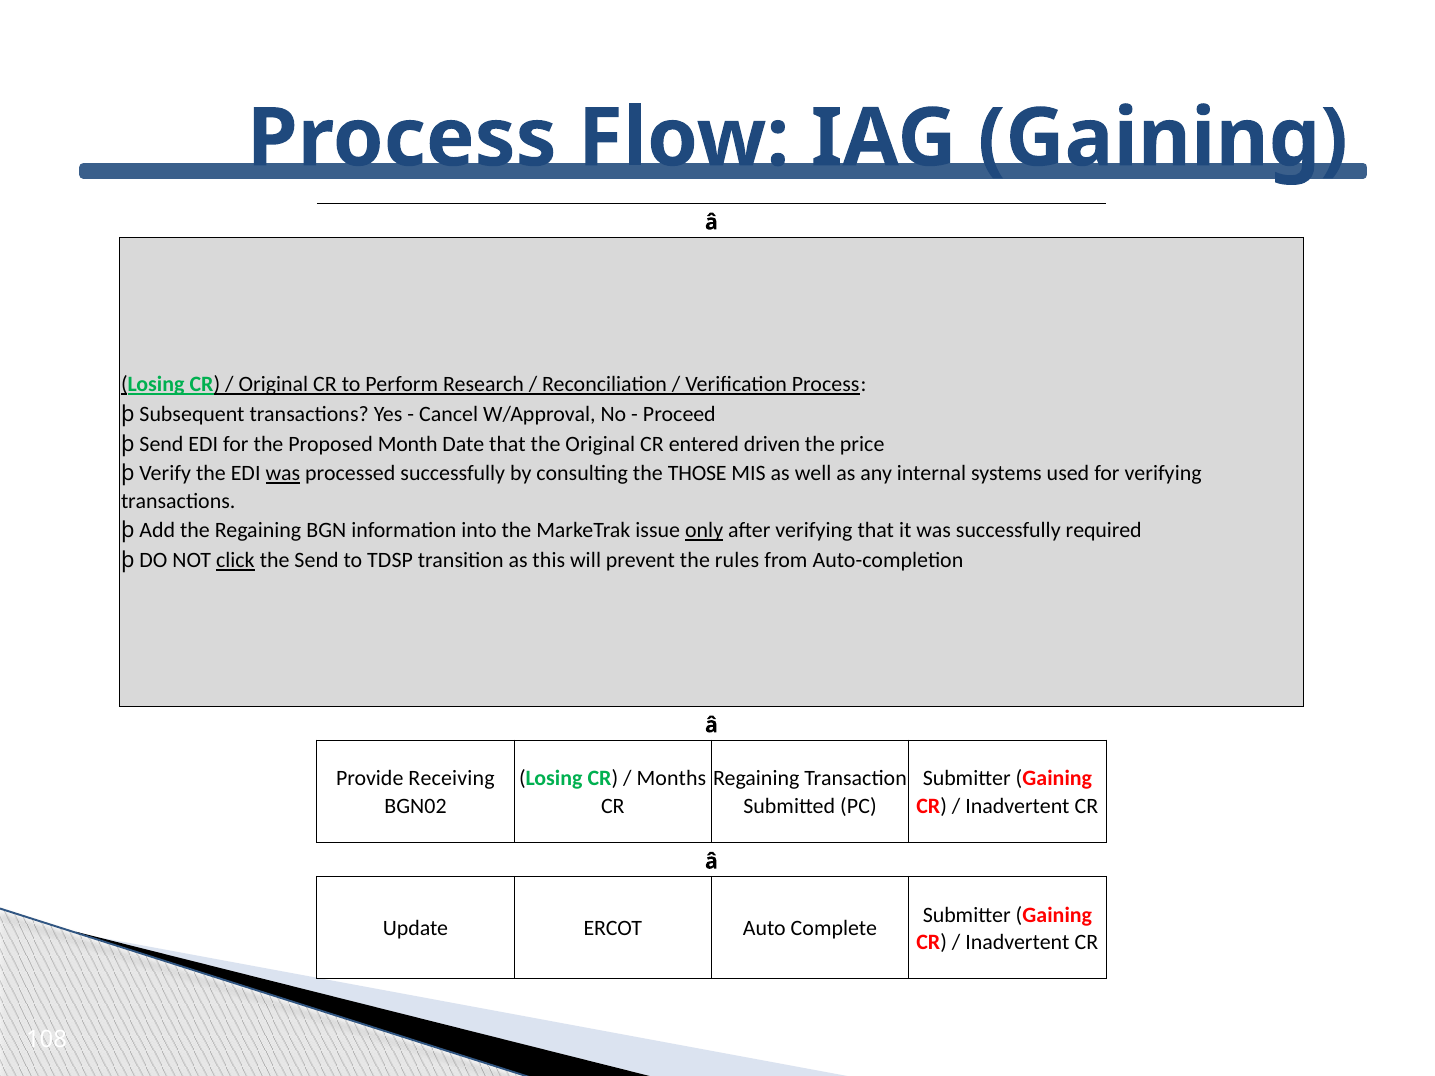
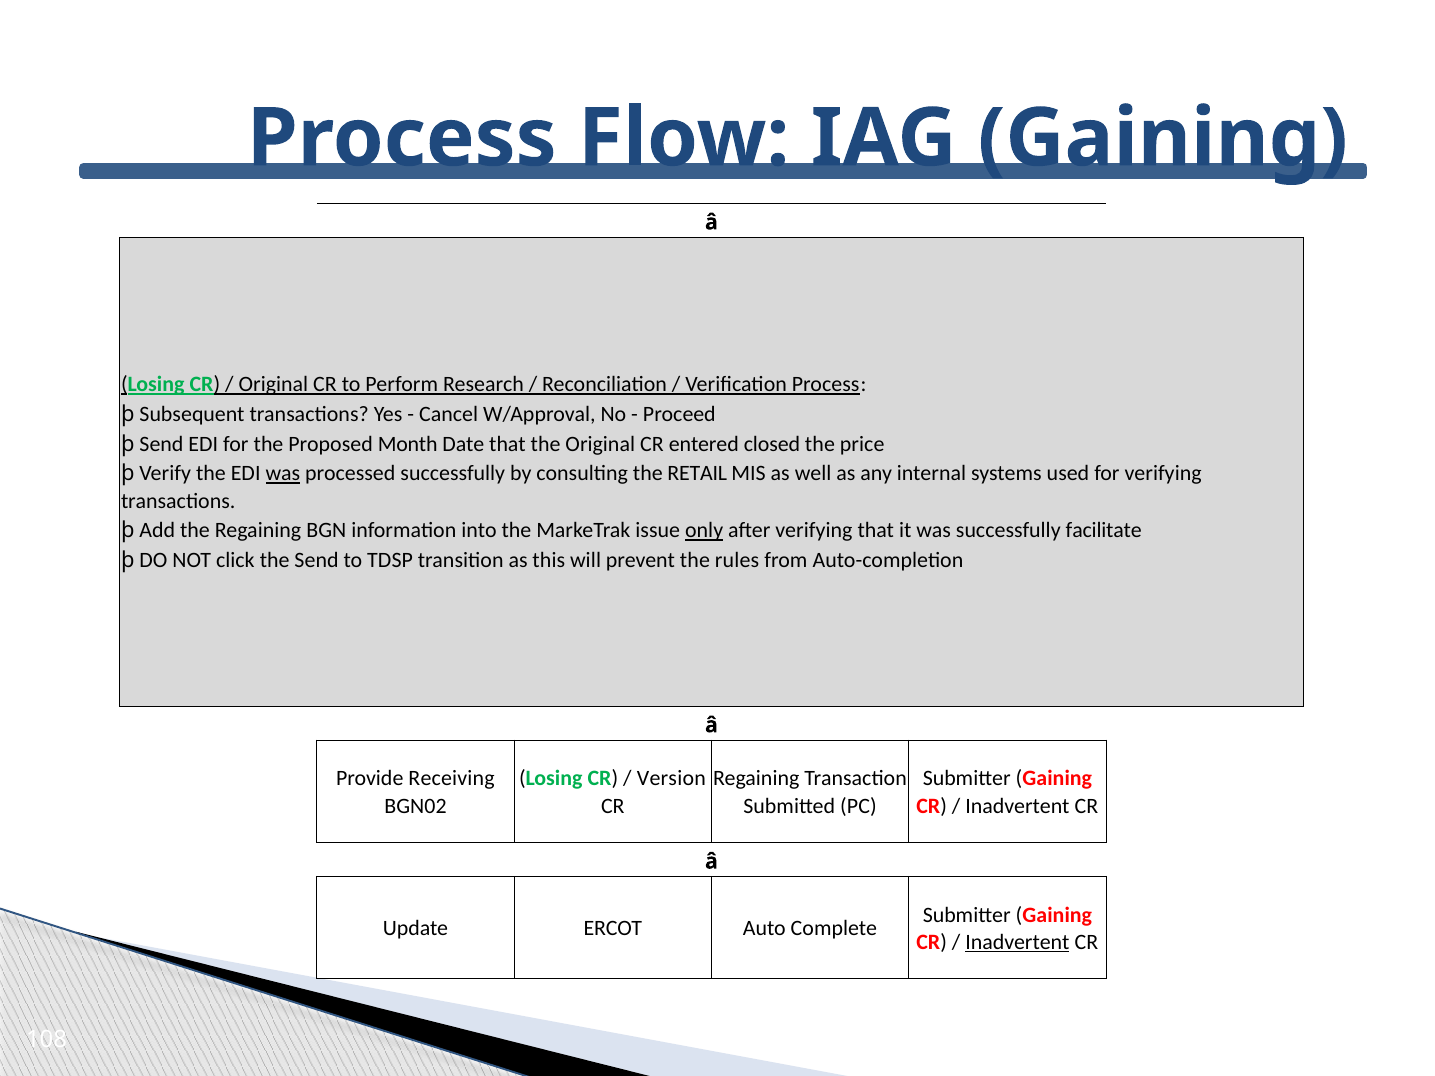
driven: driven -> closed (772, 444)
THOSE: THOSE -> RETAIL (697, 474)
required: required -> facilitate (1104, 531)
click underline: present -> none (235, 561)
Months: Months -> Version (671, 779)
Inadvertent underline: none -> present (1017, 942)
